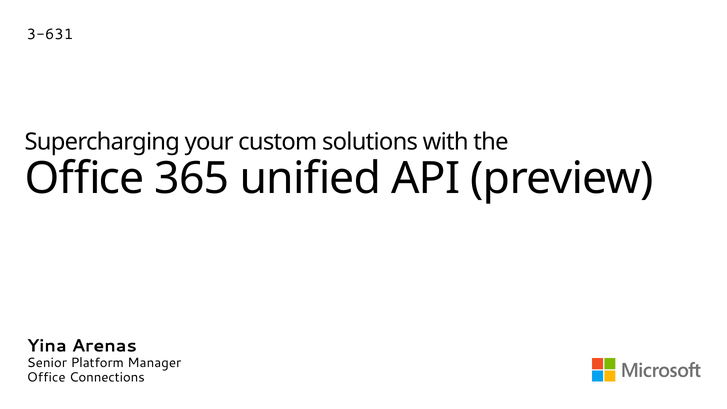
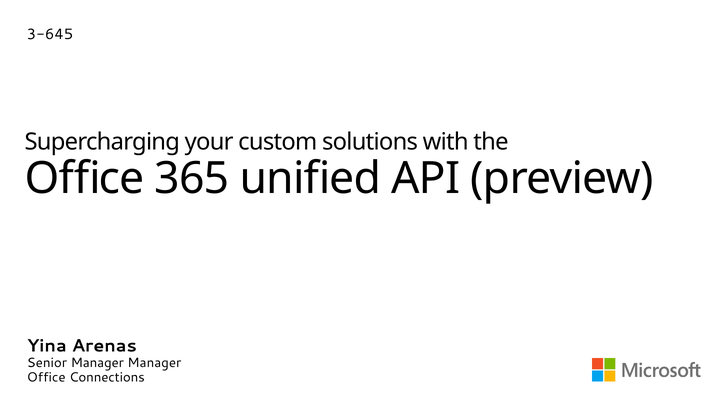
3-631: 3-631 -> 3-645 (50, 34)
Senior Platform: Platform -> Manager (97, 363)
